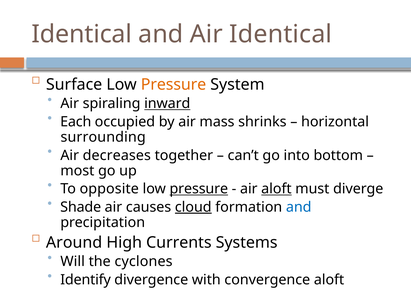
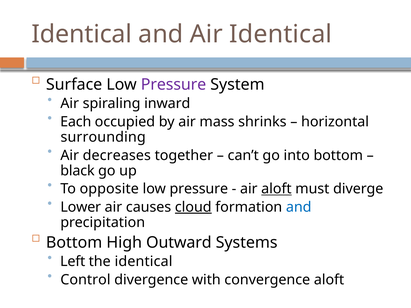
Pressure colour: orange -> purple (174, 85)
inward underline: present -> none (167, 104)
most: most -> black (77, 171)
pressure underline: present -> none (199, 189)
Shade: Shade -> Lower (81, 207)
Around: Around -> Bottom (74, 243)
Currents: Currents -> Outward (179, 243)
Will: Will -> Left (73, 262)
the cyclones: cyclones -> identical (144, 262)
Identify: Identify -> Control (85, 280)
